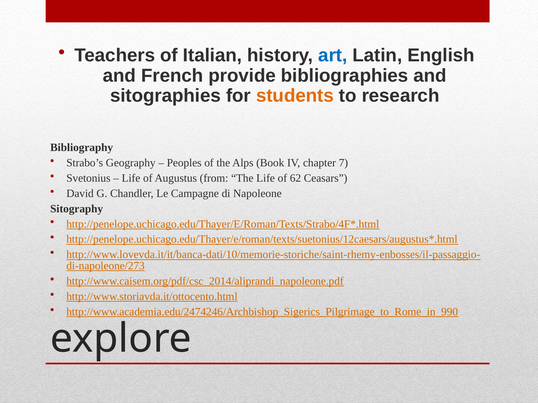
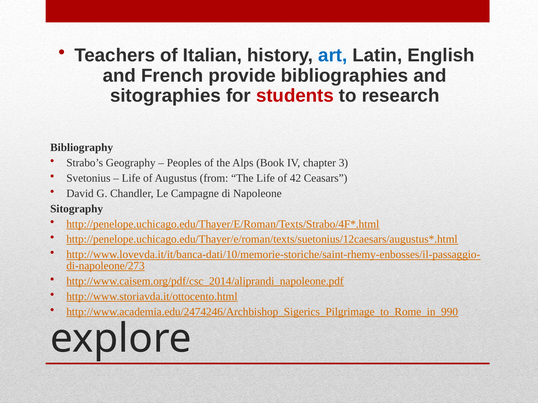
students colour: orange -> red (295, 96)
7: 7 -> 3 (343, 163)
62: 62 -> 42 (295, 178)
